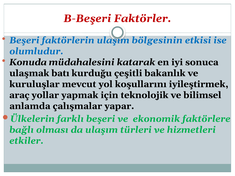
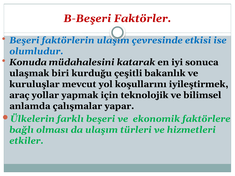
bölgesinin: bölgesinin -> çevresinde (157, 40)
batı: batı -> biri (60, 73)
